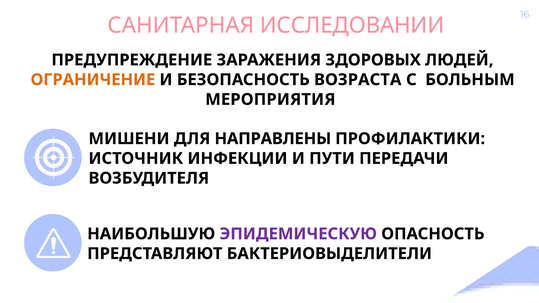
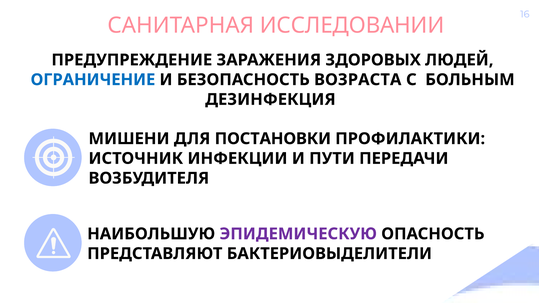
ОГРАНИЧЕНИЕ colour: orange -> blue (93, 80)
МЕРОПРИЯТИЯ: МЕРОПРИЯТИЯ -> ДЕЗИНФЕКЦИЯ (270, 100)
НАПРАВЛЕНЫ: НАПРАВЛЕНЫ -> ПОСТАНОВКИ (273, 139)
